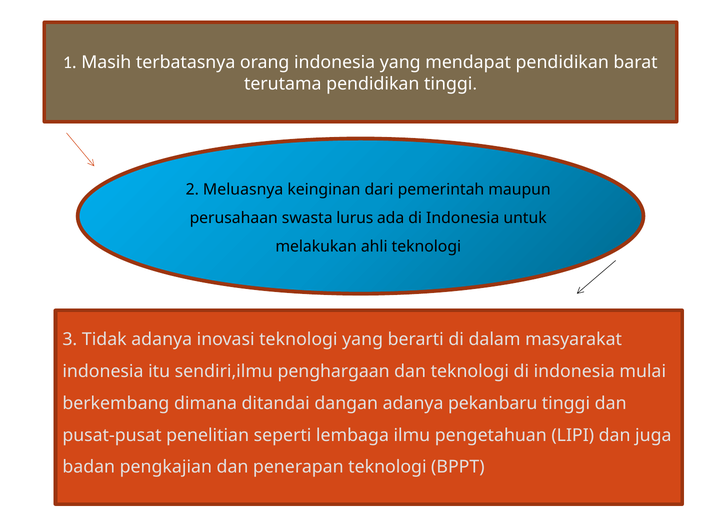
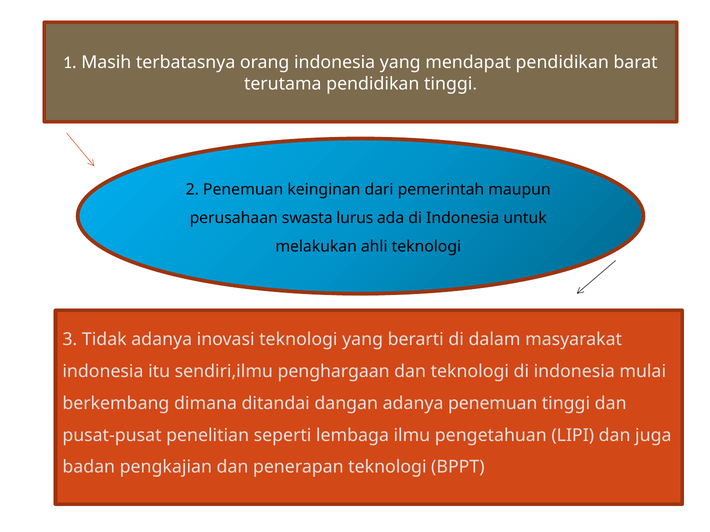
2 Meluasnya: Meluasnya -> Penemuan (243, 190)
adanya pekanbaru: pekanbaru -> penemuan (493, 404)
